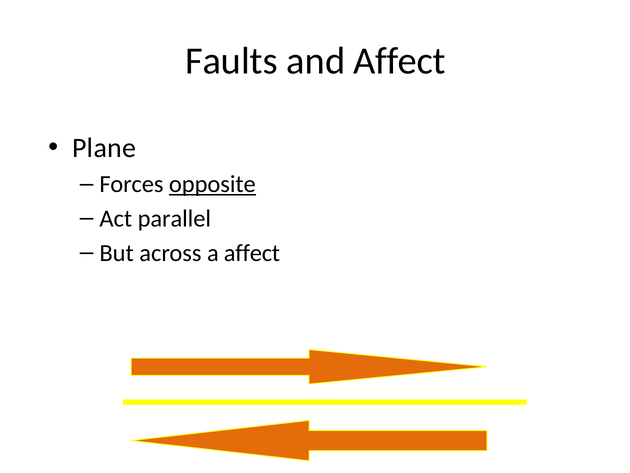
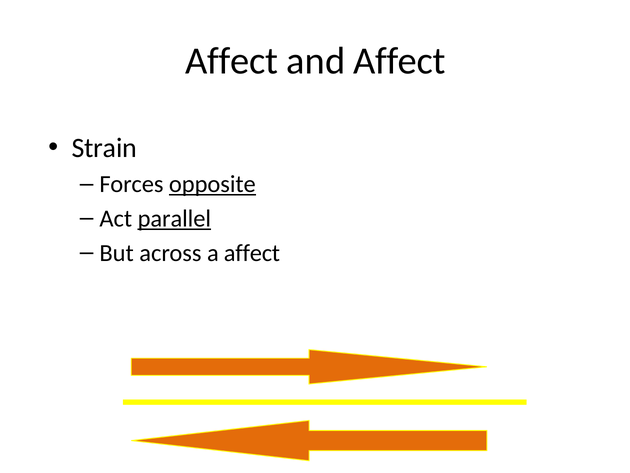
Faults: Faults -> Affect (231, 61)
Plane: Plane -> Strain (104, 148)
parallel underline: none -> present (174, 218)
